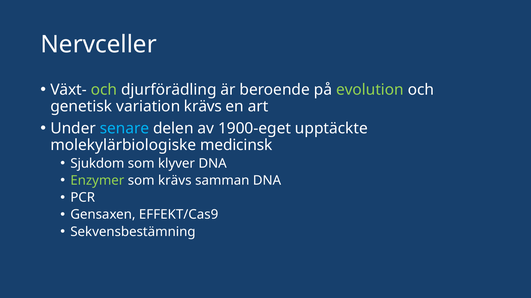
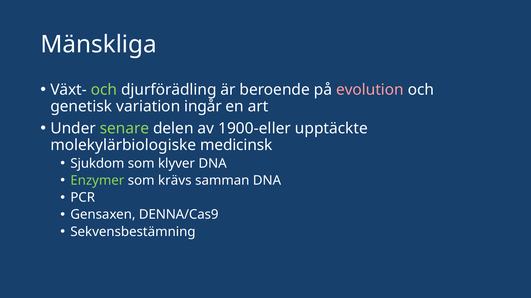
Nervceller: Nervceller -> Mänskliga (99, 45)
evolution colour: light green -> pink (370, 90)
variation krävs: krävs -> ingår (203, 107)
senare colour: light blue -> light green (125, 129)
1900-eget: 1900-eget -> 1900-eller (255, 129)
EFFEKT/Cas9: EFFEKT/Cas9 -> DENNA/Cas9 (179, 215)
